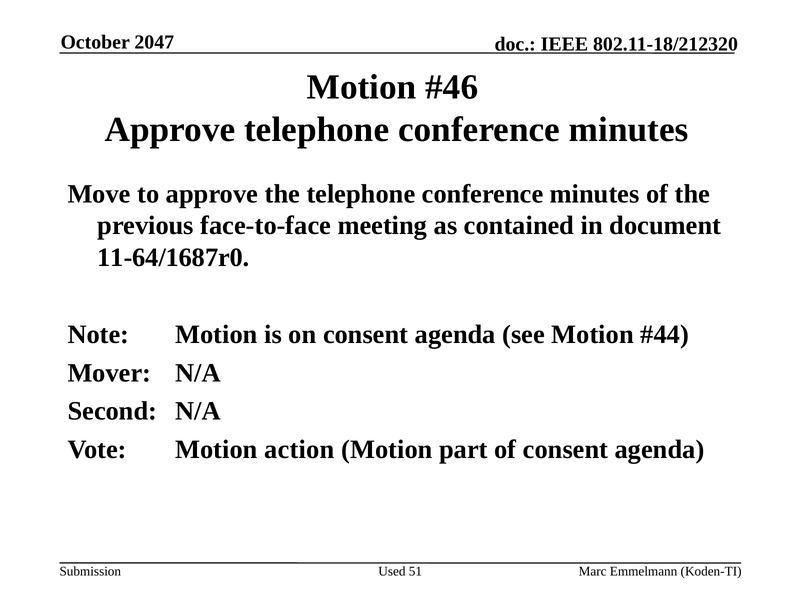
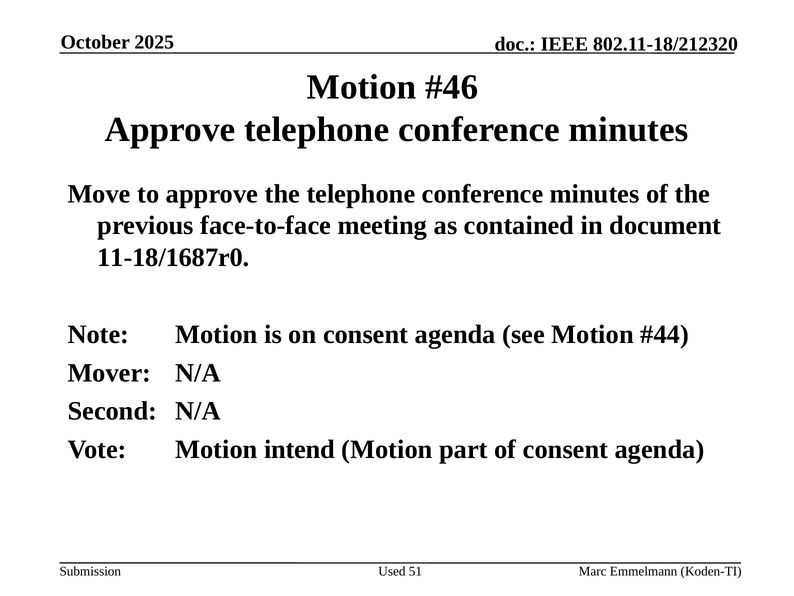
2047: 2047 -> 2025 (154, 42)
11-64/1687r0: 11-64/1687r0 -> 11-18/1687r0 (173, 257)
action: action -> intend (300, 449)
